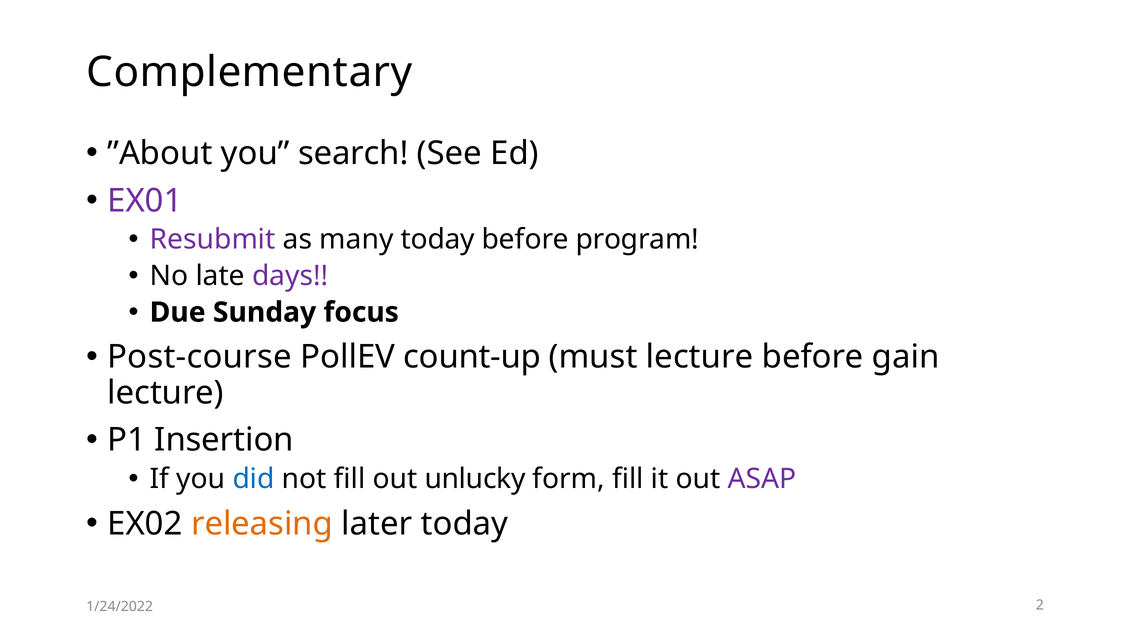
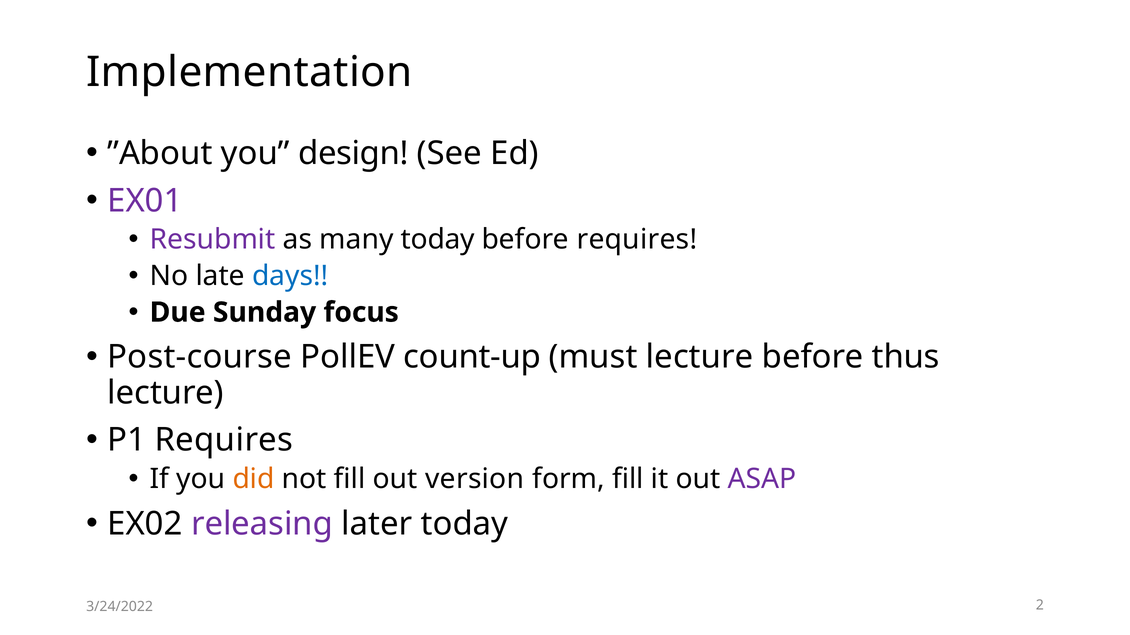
Complementary: Complementary -> Implementation (249, 72)
search: search -> design (353, 154)
before program: program -> requires (637, 240)
days colour: purple -> blue (290, 276)
gain: gain -> thus (906, 357)
P1 Insertion: Insertion -> Requires (224, 440)
did colour: blue -> orange (254, 479)
unlucky: unlucky -> version (475, 479)
releasing colour: orange -> purple (262, 524)
1/24/2022: 1/24/2022 -> 3/24/2022 (120, 607)
